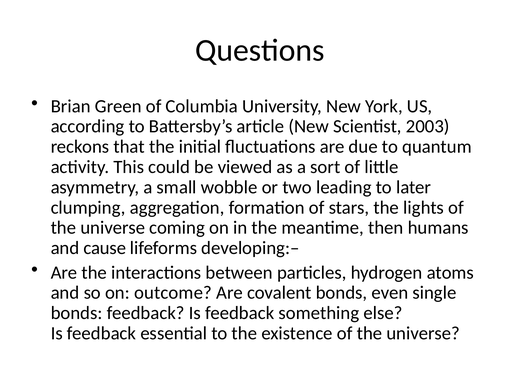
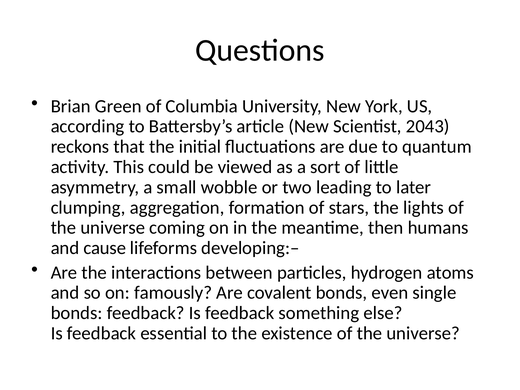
2003: 2003 -> 2043 (428, 126)
outcome: outcome -> famously (173, 293)
